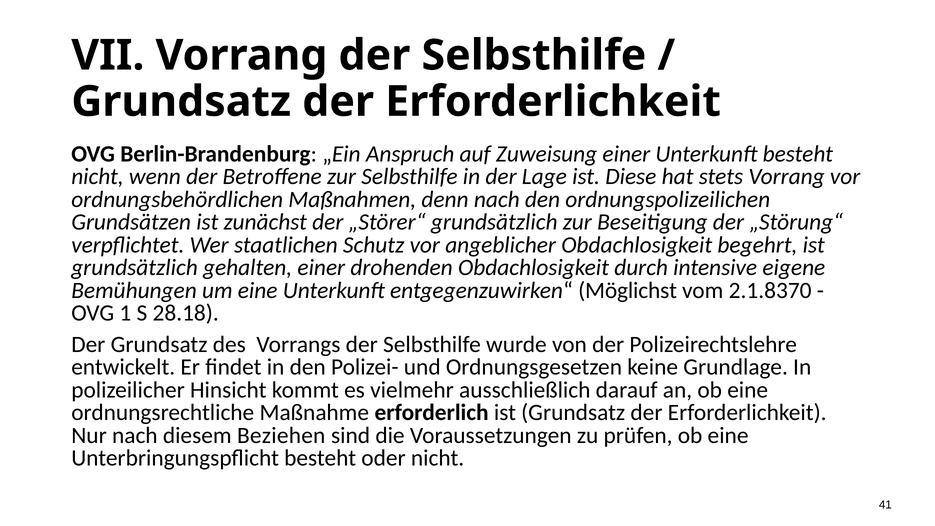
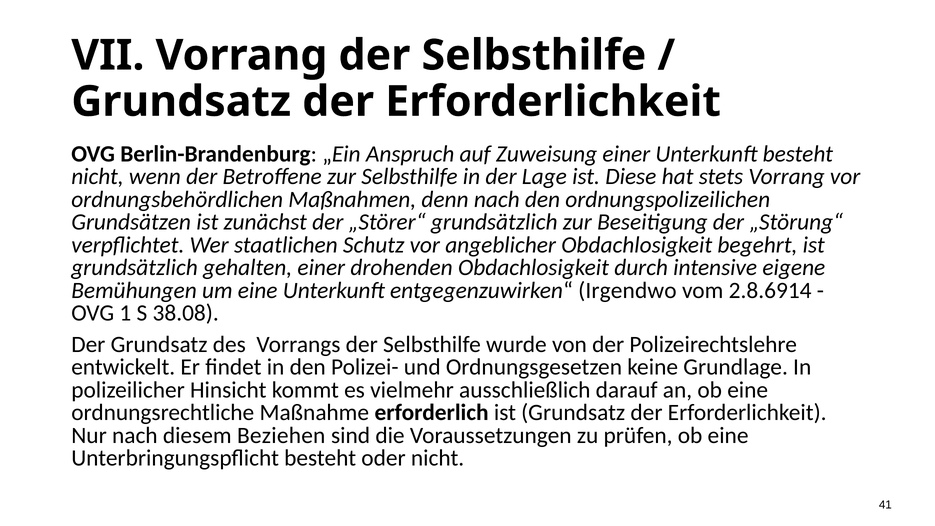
Möglichst: Möglichst -> Irgendwo (627, 290)
2.1.8370: 2.1.8370 -> 2.8.6914 (770, 290)
28.18: 28.18 -> 38.08 (186, 313)
